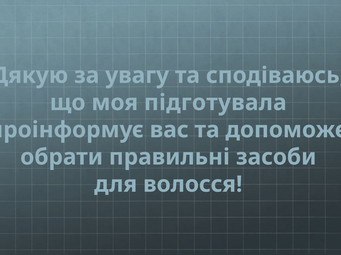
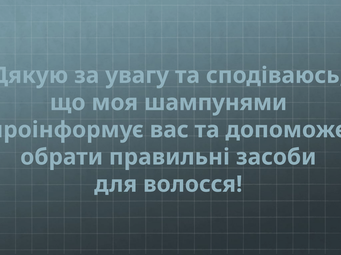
підготувала: підготувала -> шампунями (216, 103)
